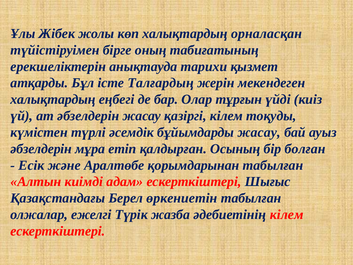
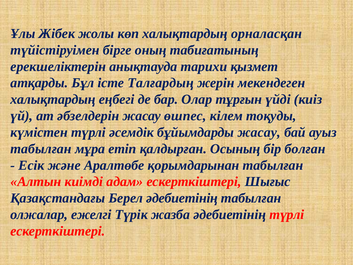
қазіргі: қазіргі -> өшпес (185, 116)
әбзелдерін: әбзелдерін -> табылған (41, 149)
Берел өркениетін: өркениетін -> әдебиетінің (182, 198)
әдебиетінің кілем: кілем -> түрлі (287, 214)
